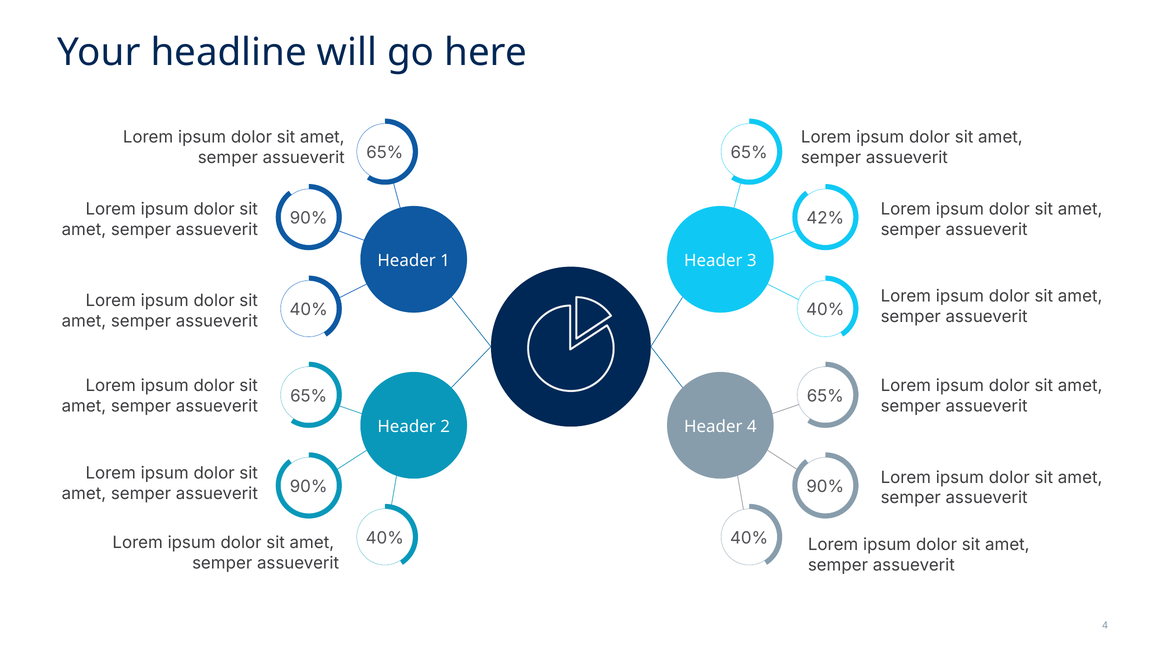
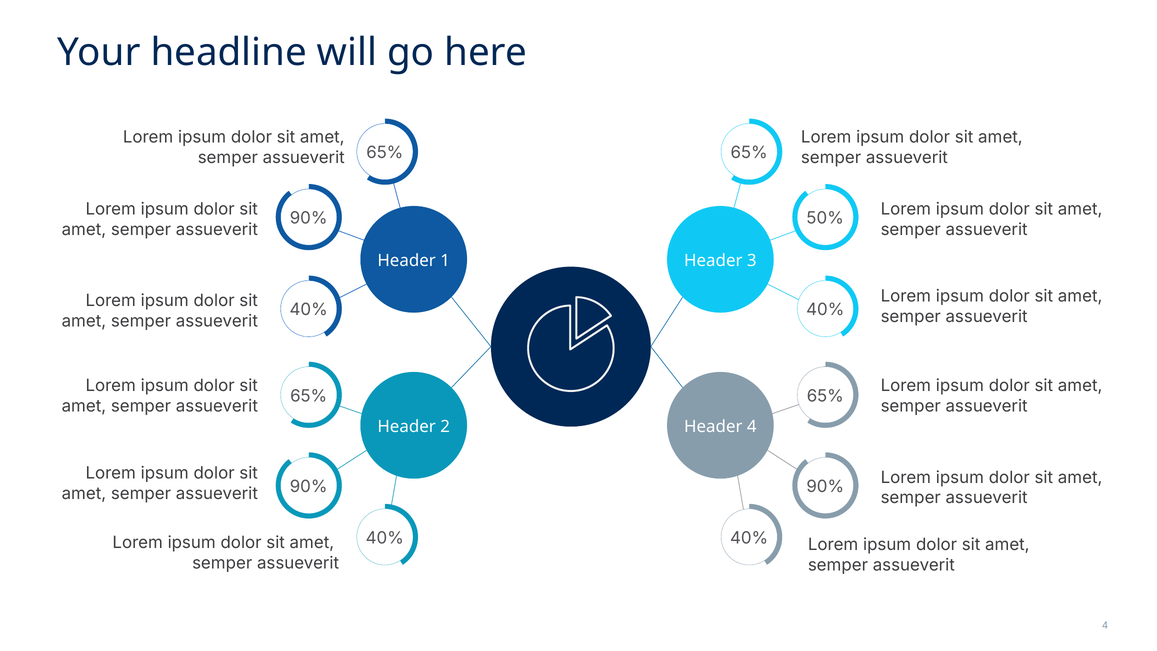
42%: 42% -> 50% (825, 218)
